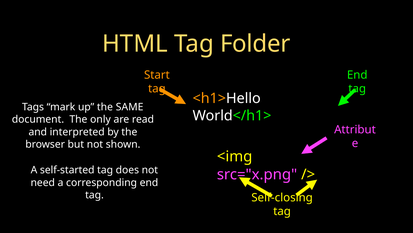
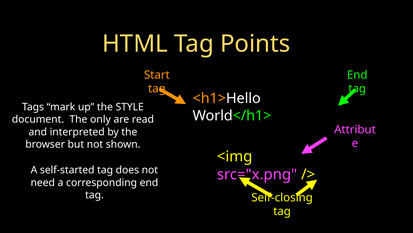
Folder: Folder -> Points (255, 44)
SAME: SAME -> STYLE (130, 107)
